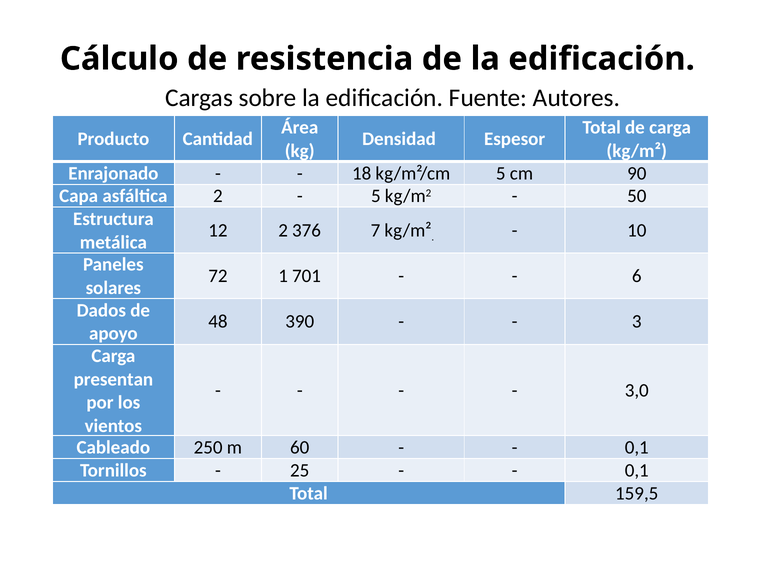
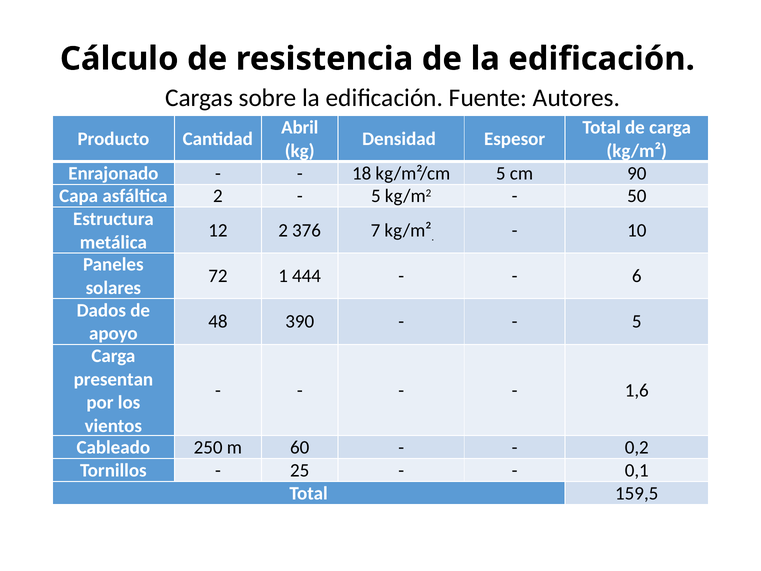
Área: Área -> Abril (300, 127)
701: 701 -> 444 (307, 276)
3: 3 -> 5 (637, 322)
3,0: 3,0 -> 1,6 (637, 390)
0,1: 0,1 -> 0,2 (637, 447)
